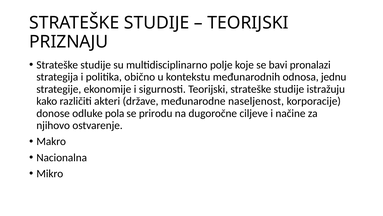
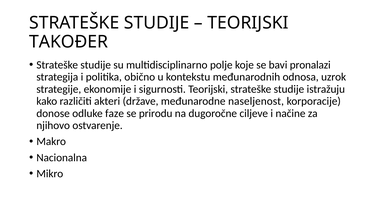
PRIZNAJU: PRIZNAJU -> TAKOĐER (69, 42)
jednu: jednu -> uzrok (334, 77)
pola: pola -> faze (115, 113)
